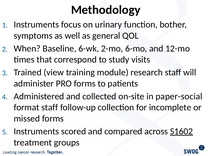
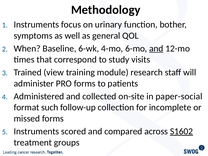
2-mo: 2-mo -> 4-mo (112, 48)
and underline: none -> present (156, 48)
format staff: staff -> such (50, 107)
